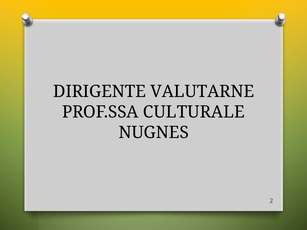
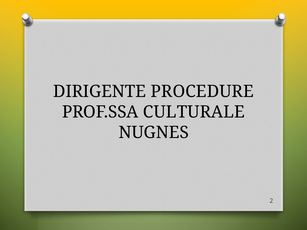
VALUTARNE: VALUTARNE -> PROCEDURE (202, 92)
